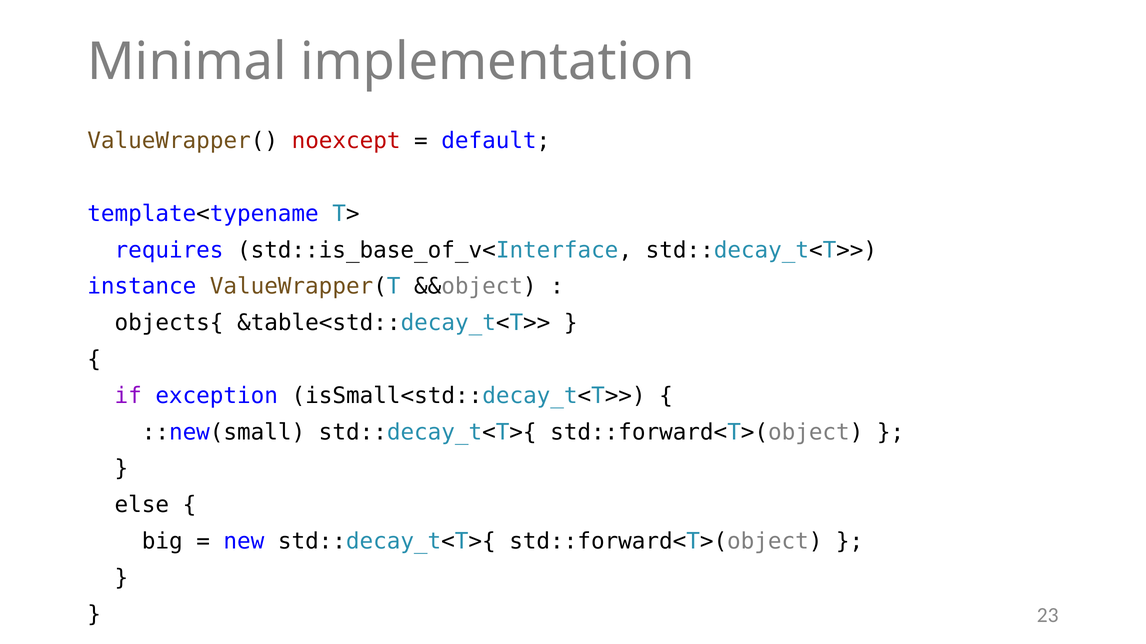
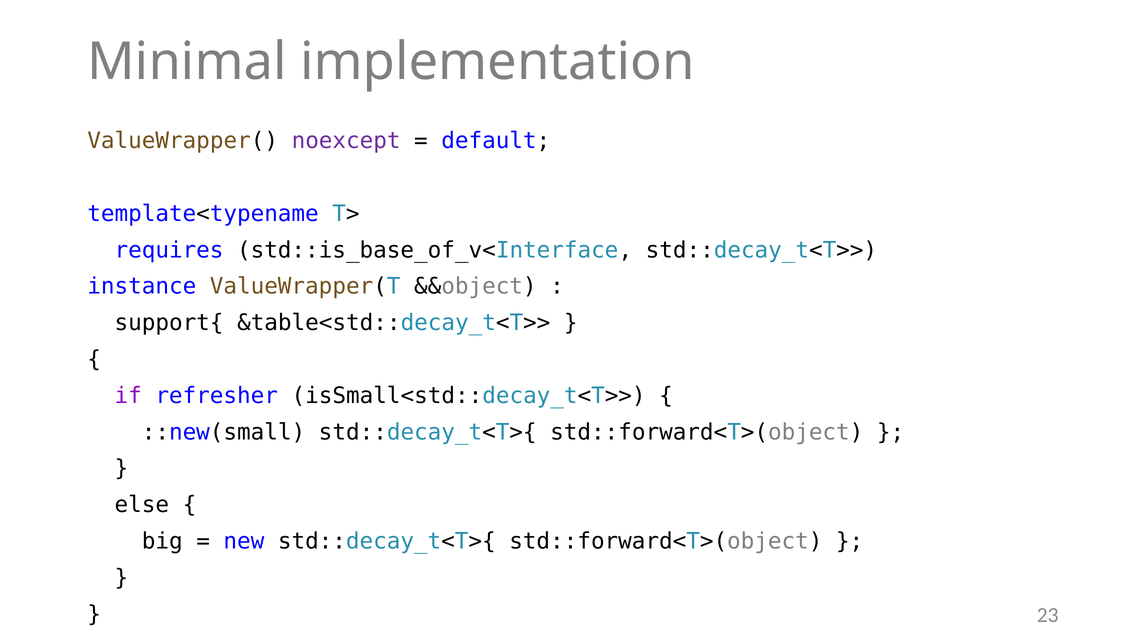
noexcept colour: red -> purple (346, 141)
objects{: objects{ -> support{ (169, 323)
exception: exception -> refresher (217, 396)
